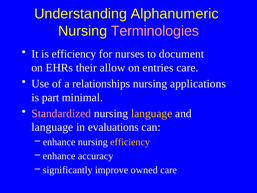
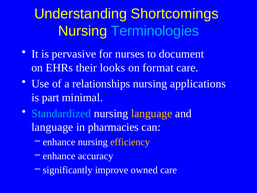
Alphanumeric: Alphanumeric -> Shortcomings (175, 14)
Terminologies colour: pink -> light blue (155, 31)
is efficiency: efficiency -> pervasive (74, 54)
allow: allow -> looks (112, 68)
entries: entries -> format (158, 68)
Standardized colour: pink -> light blue (61, 113)
evaluations: evaluations -> pharmacies (113, 127)
